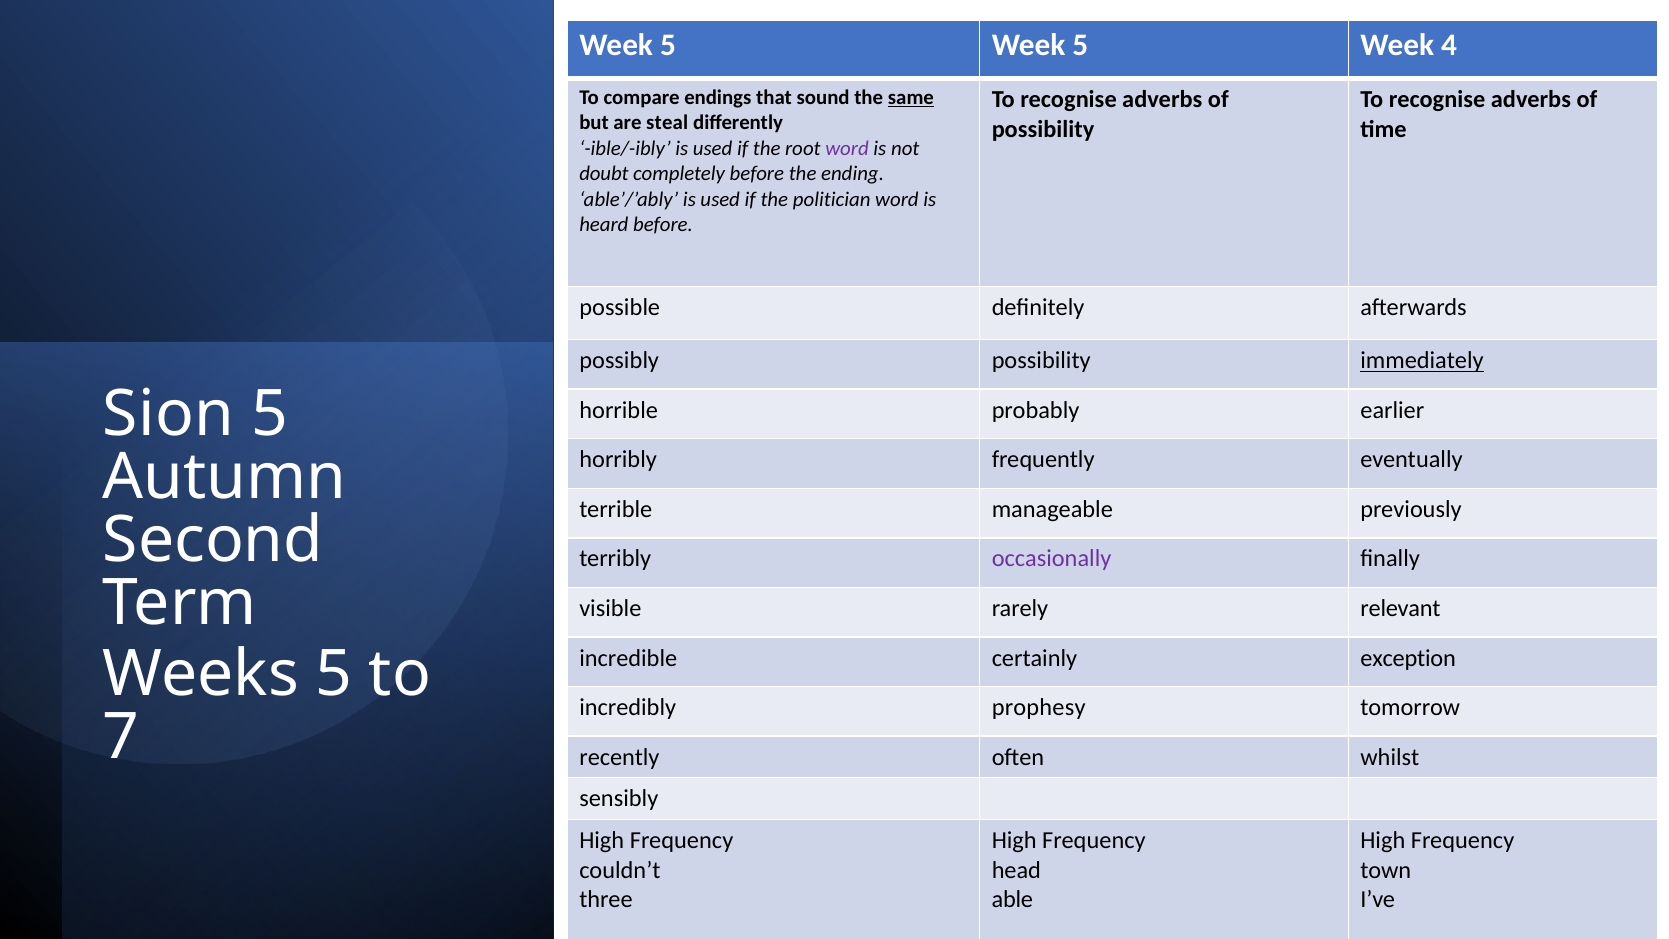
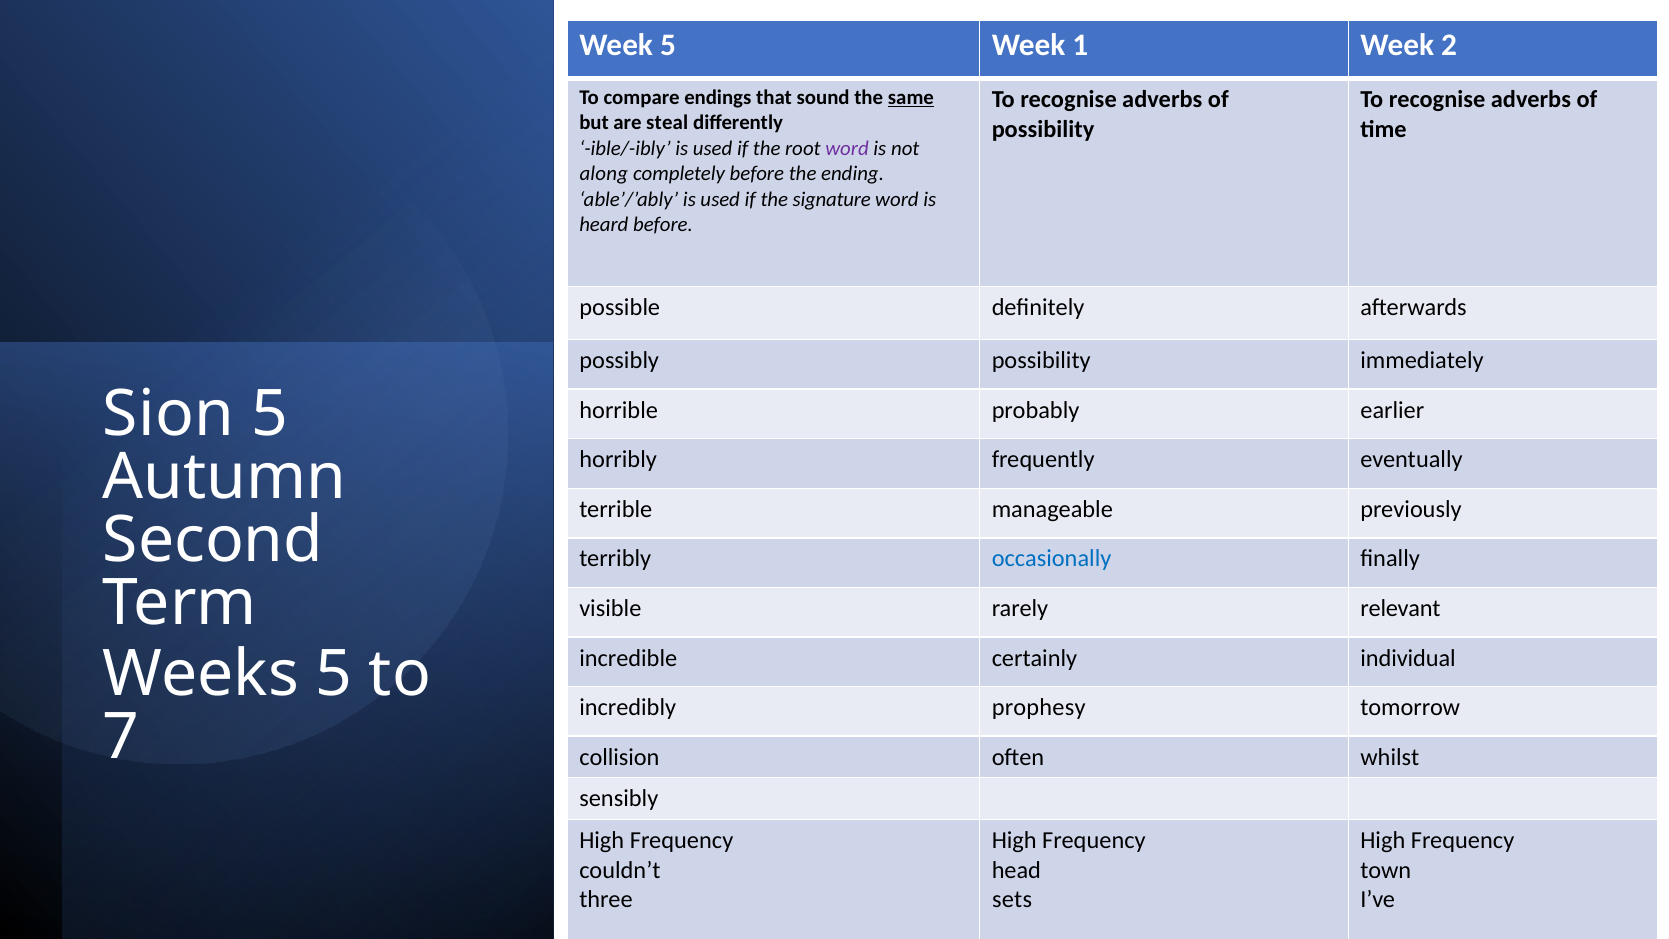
5 Week 5: 5 -> 1 (1080, 46)
4: 4 -> 2 (1449, 46)
doubt: doubt -> along (604, 174)
politician: politician -> signature (832, 199)
immediately underline: present -> none (1422, 361)
occasionally colour: purple -> blue (1052, 559)
exception: exception -> individual (1408, 658)
recently: recently -> collision (619, 757)
able: able -> sets (1012, 900)
